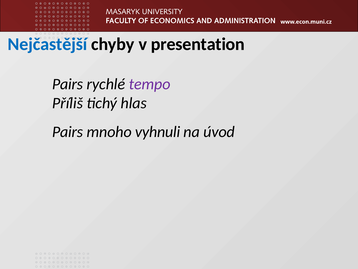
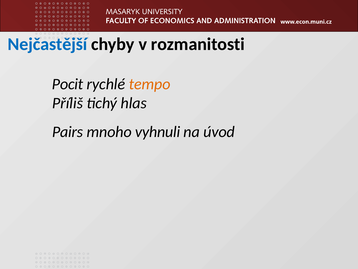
presentation: presentation -> rozmanitosti (198, 44)
Pairs: Pairs -> Pocit (68, 84)
tempo colour: purple -> orange (150, 84)
